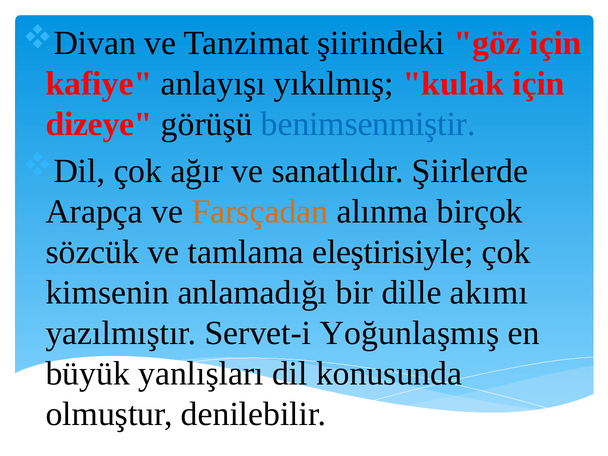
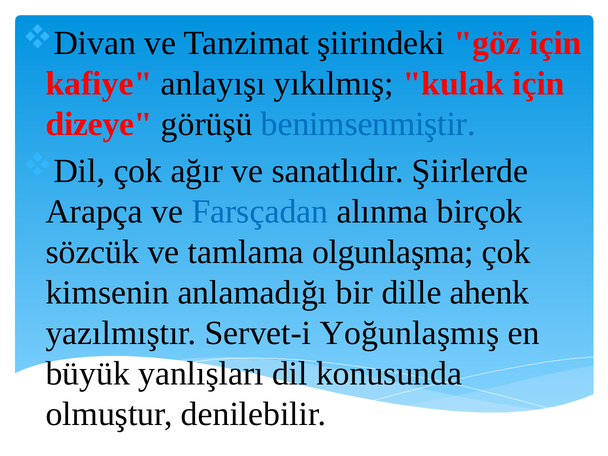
Farsçadan colour: orange -> blue (260, 212)
eleştirisiyle: eleştirisiyle -> olgunlaşma (393, 252)
akımı: akımı -> ahenk (489, 293)
